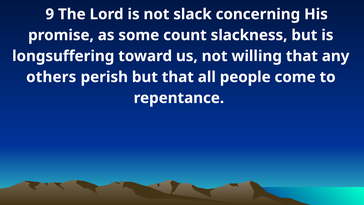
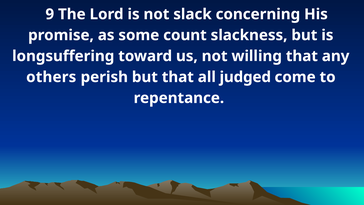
people: people -> judged (245, 77)
